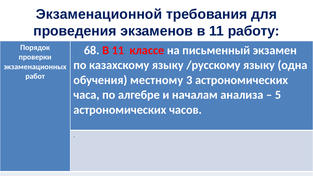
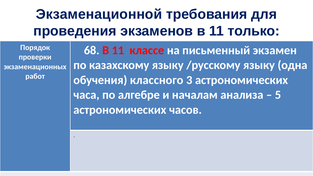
работу: работу -> только (254, 31)
местному: местному -> классного (157, 80)
